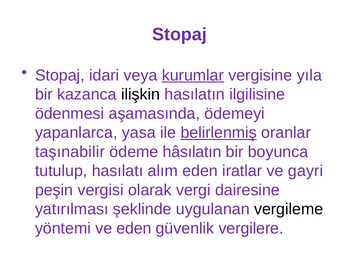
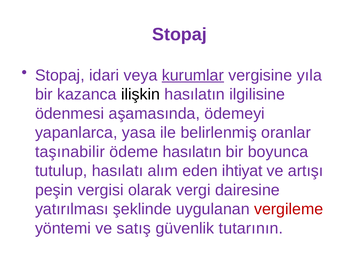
belirlenmiş underline: present -> none (219, 133)
ödeme hâsılatın: hâsılatın -> hasılatın (192, 152)
iratlar: iratlar -> ihtiyat (242, 171)
gayri: gayri -> artışı (306, 171)
vergileme colour: black -> red (289, 209)
ve eden: eden -> satış (134, 229)
vergilere: vergilere -> tutarının (251, 229)
